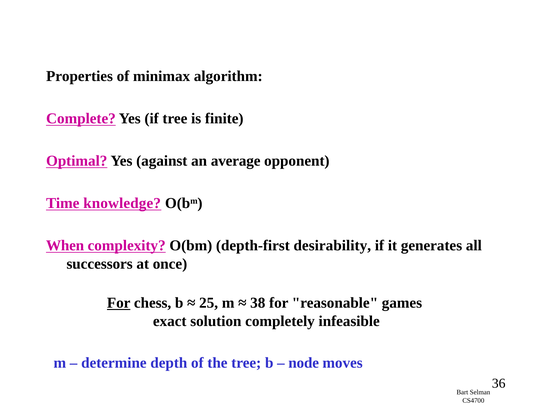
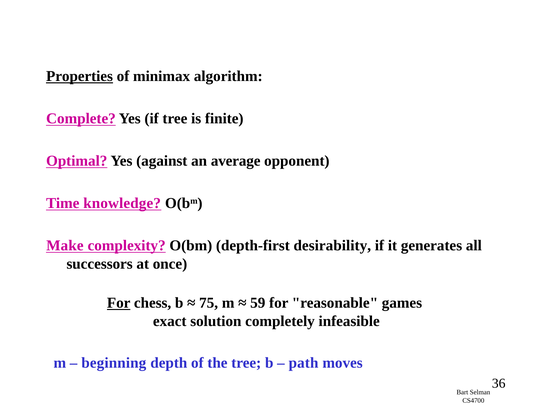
Properties underline: none -> present (80, 76)
When: When -> Make (65, 245)
25: 25 -> 75 (209, 302)
38: 38 -> 59 (258, 302)
determine: determine -> beginning (114, 362)
node: node -> path (304, 362)
